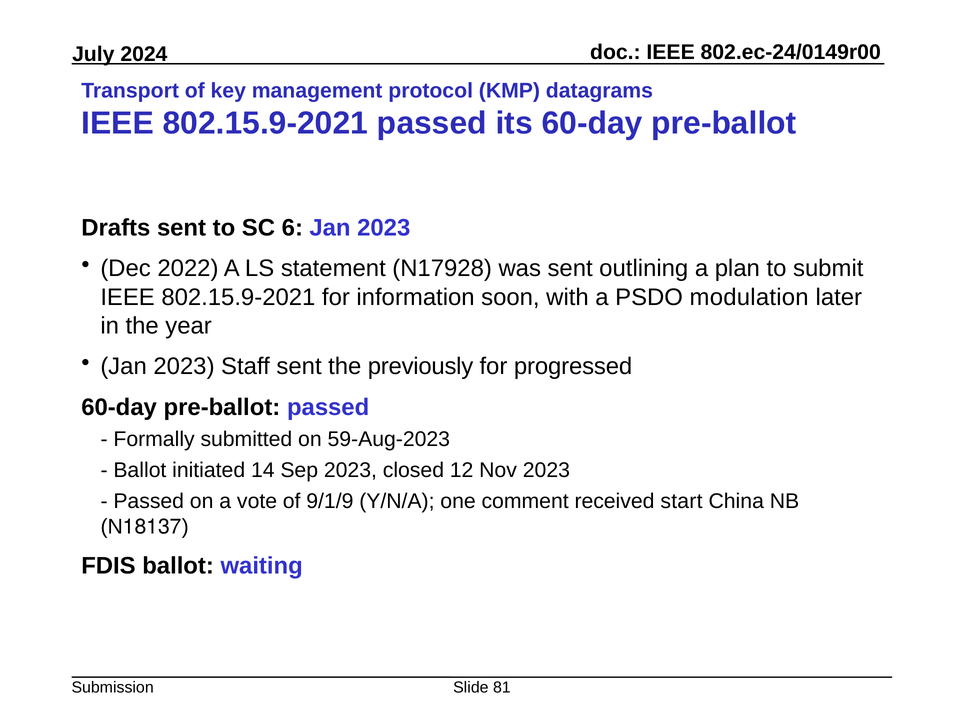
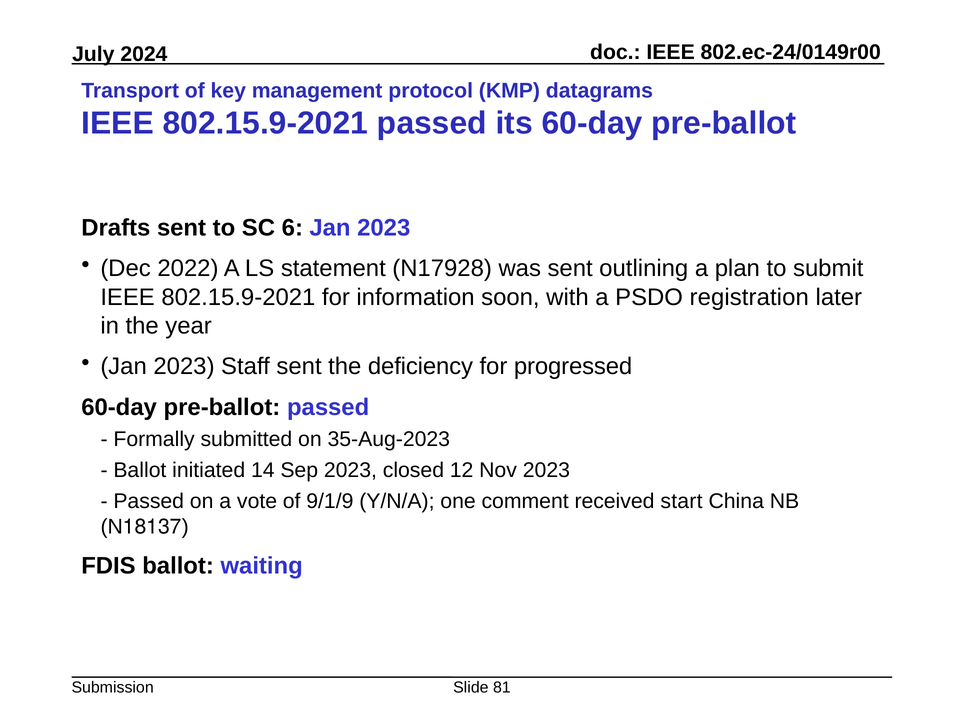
modulation: modulation -> registration (749, 297)
previously: previously -> deficiency (420, 367)
59-Aug-2023: 59-Aug-2023 -> 35-Aug-2023 (389, 439)
